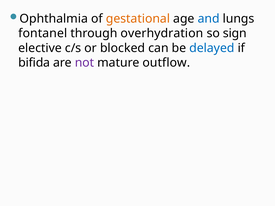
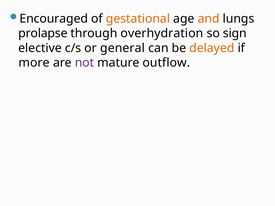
Ophthalmia: Ophthalmia -> Encouraged (54, 19)
and colour: blue -> orange (209, 19)
fontanel: fontanel -> prolapse (43, 33)
blocked: blocked -> general (123, 48)
delayed colour: blue -> orange (212, 48)
bifida: bifida -> more (34, 63)
